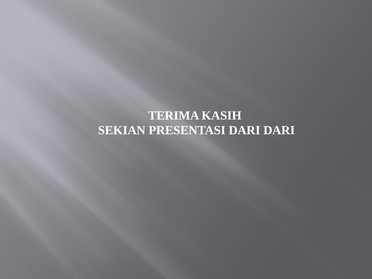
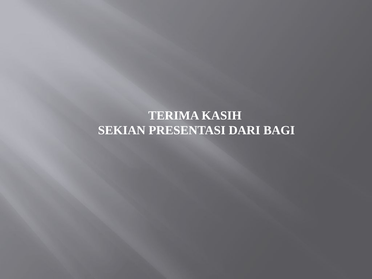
DARI DARI: DARI -> BAGI (279, 130)
